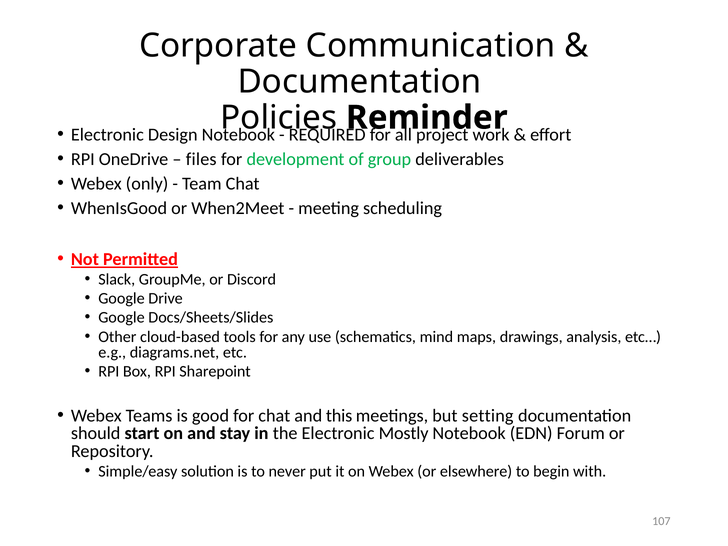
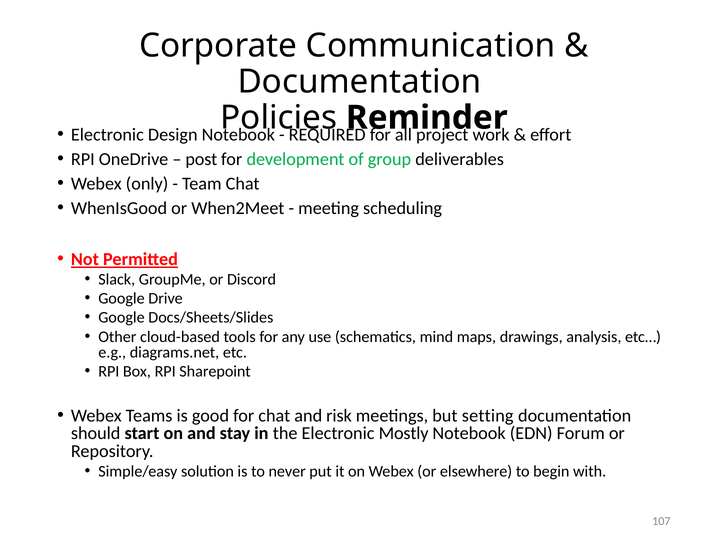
files: files -> post (201, 159)
this: this -> risk (339, 416)
